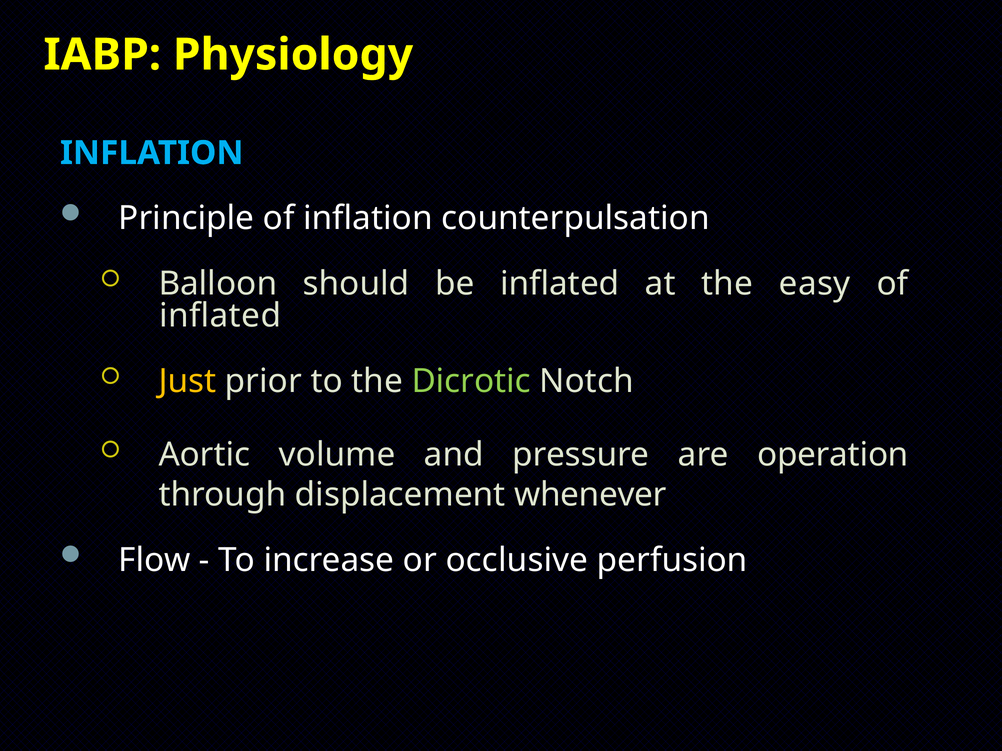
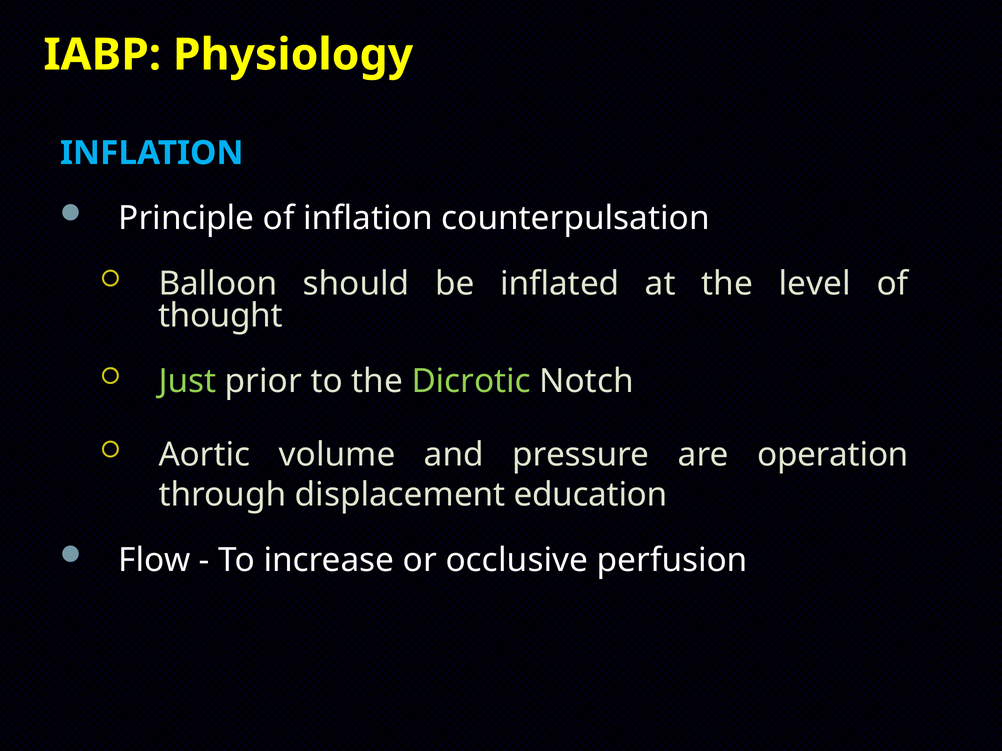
easy: easy -> level (815, 284)
inflated: inflated -> thought (220, 316)
Just colour: yellow -> light green (187, 382)
whenever: whenever -> education (590, 495)
